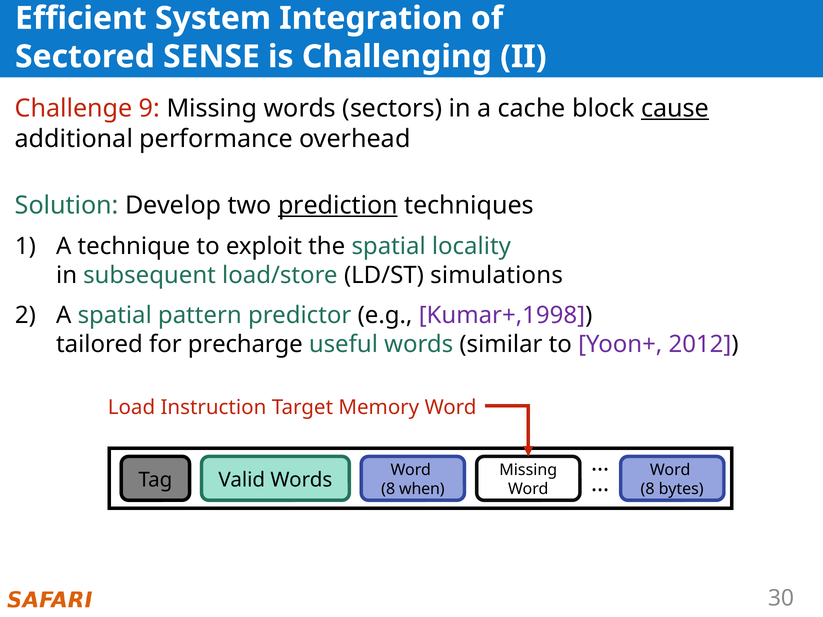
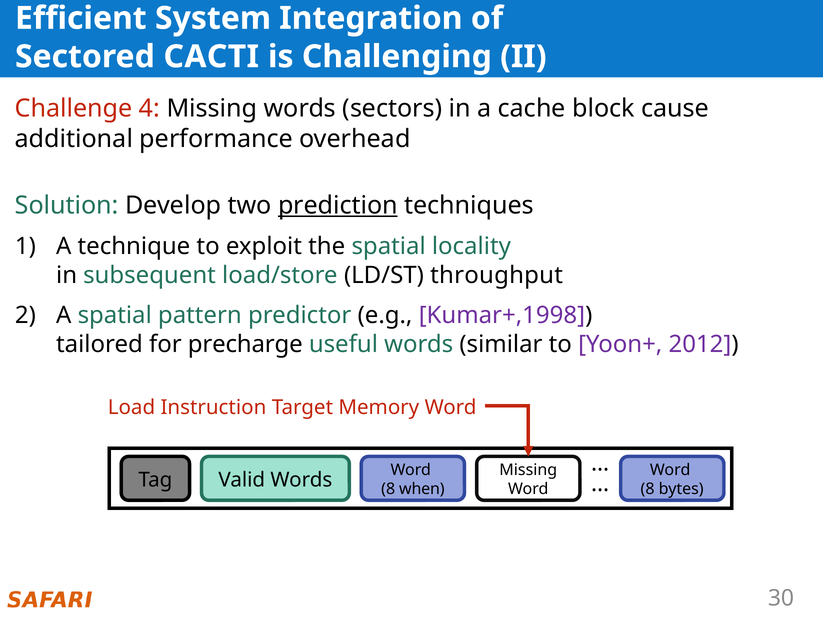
SENSE: SENSE -> CACTI (211, 57)
9: 9 -> 4 (150, 109)
cause underline: present -> none (675, 109)
simulations: simulations -> throughput (497, 275)
